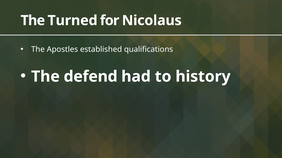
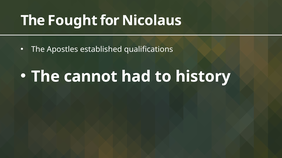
Turned: Turned -> Fought (73, 21)
defend: defend -> cannot (91, 77)
